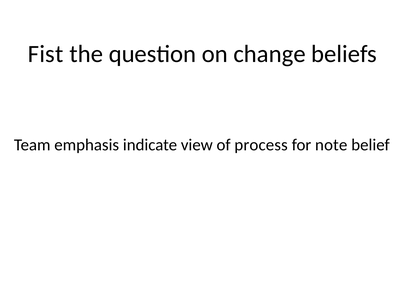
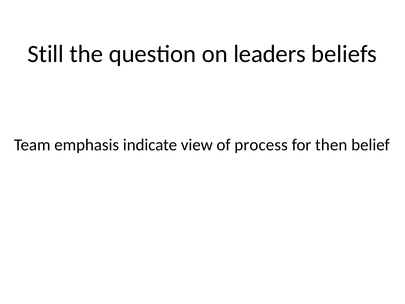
Fist: Fist -> Still (46, 54)
change: change -> leaders (270, 54)
note: note -> then (331, 145)
